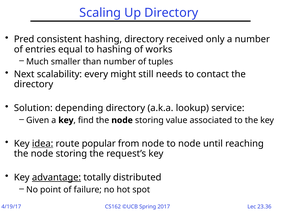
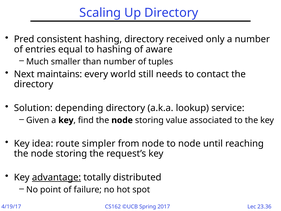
works: works -> aware (159, 49)
scalability: scalability -> maintains (59, 74)
might: might -> world (123, 74)
idea underline: present -> none (43, 143)
popular: popular -> simpler (99, 143)
